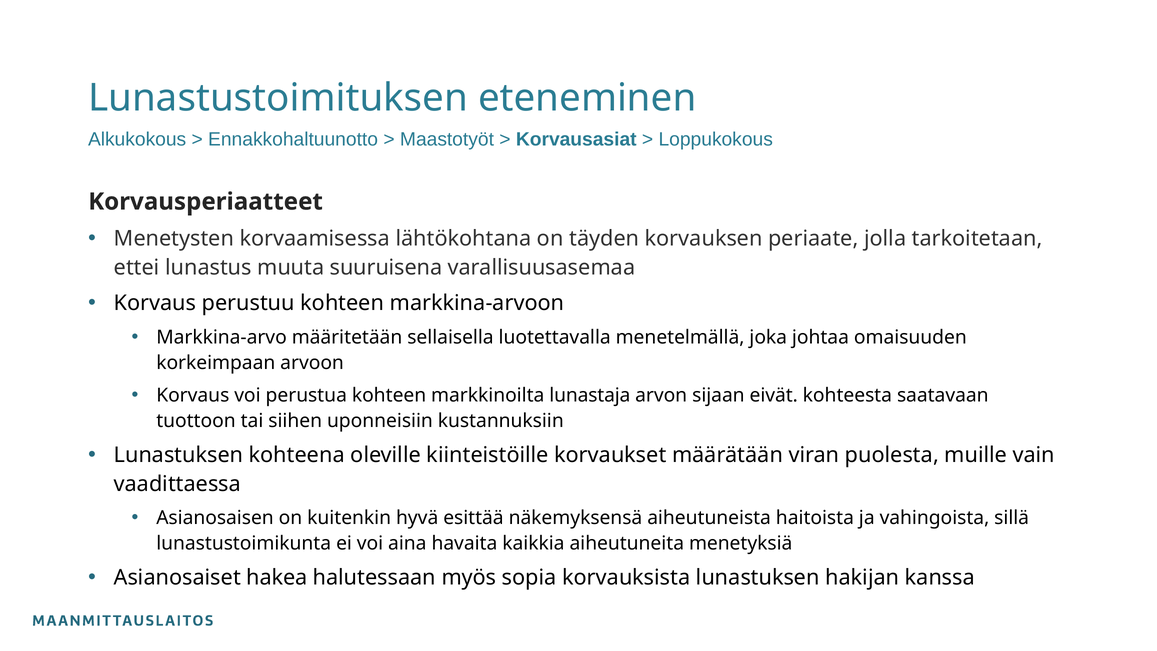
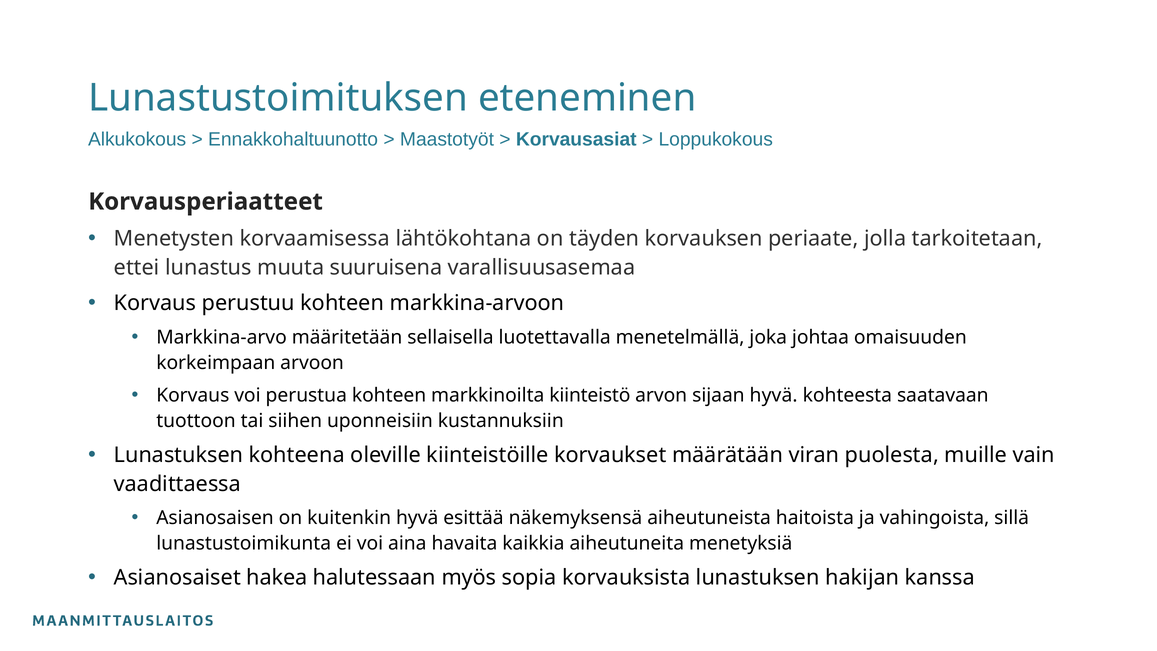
lunastaja: lunastaja -> kiinteistö (590, 395)
sijaan eivät: eivät -> hyvä (774, 395)
